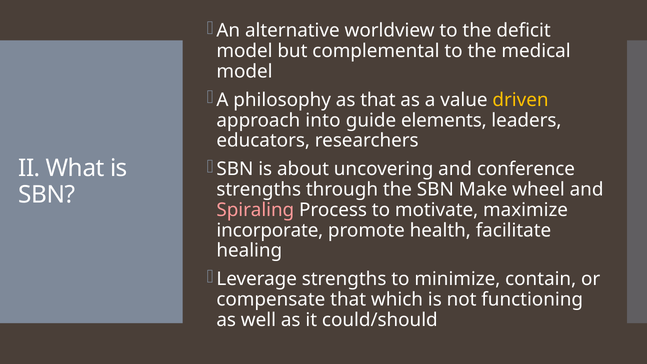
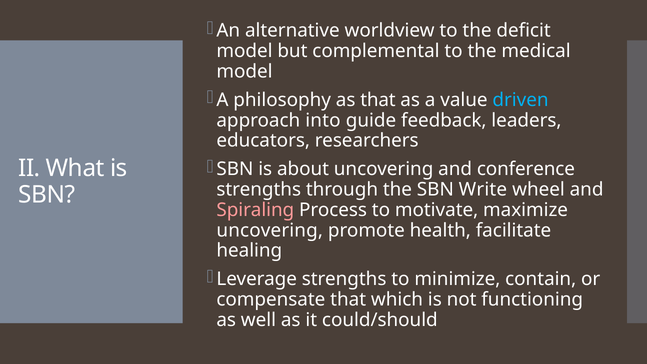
driven colour: yellow -> light blue (521, 100)
elements: elements -> feedback (444, 120)
Make: Make -> Write (483, 190)
incorporate: incorporate -> uncovering (270, 230)
